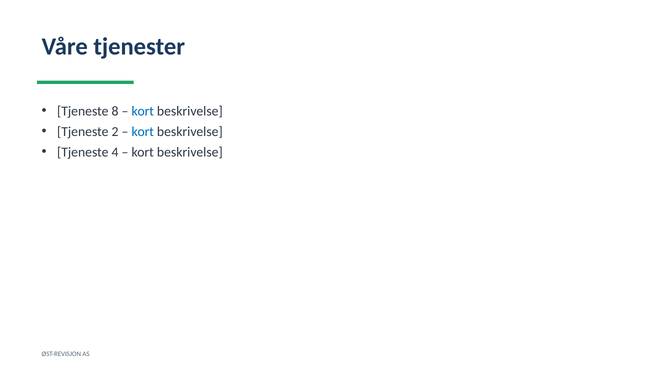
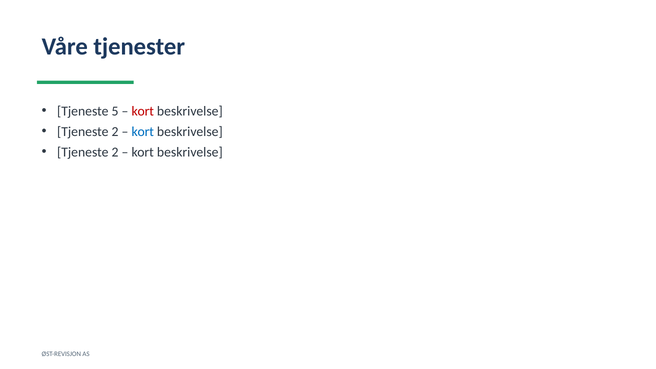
8: 8 -> 5 (115, 111)
kort colour: blue -> red (143, 111)
4: 4 -> 2 (115, 152)
